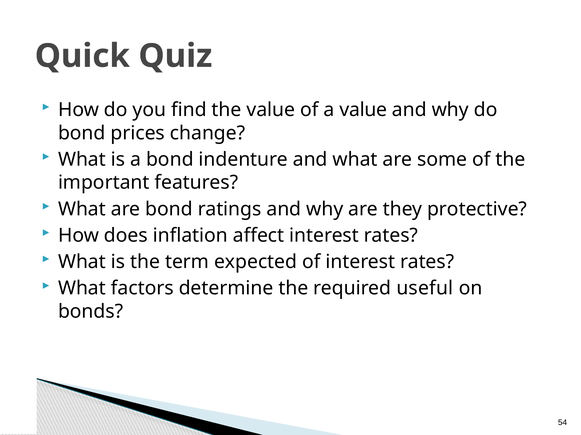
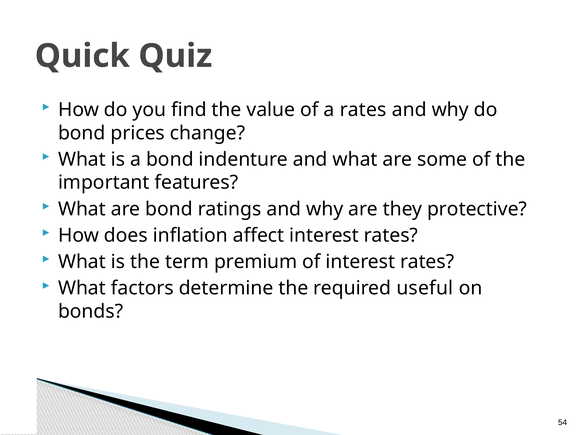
a value: value -> rates (363, 110)
expected: expected -> premium (256, 262)
